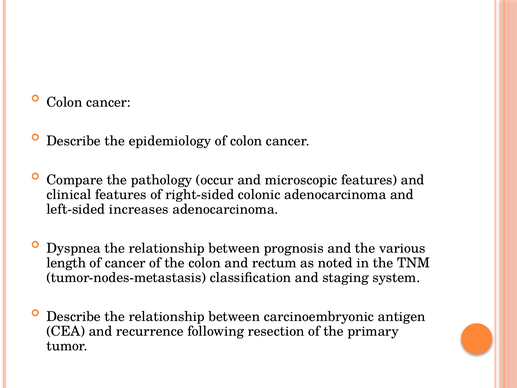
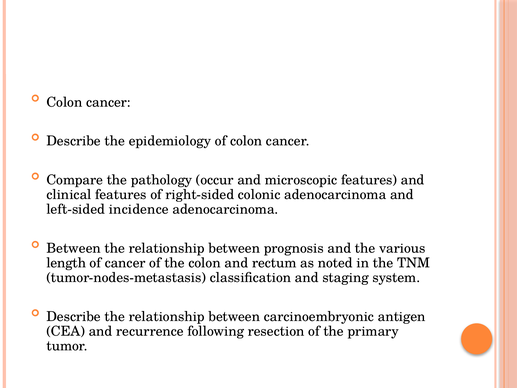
increases: increases -> incidence (139, 209)
Dyspnea: Dyspnea -> Between (74, 248)
